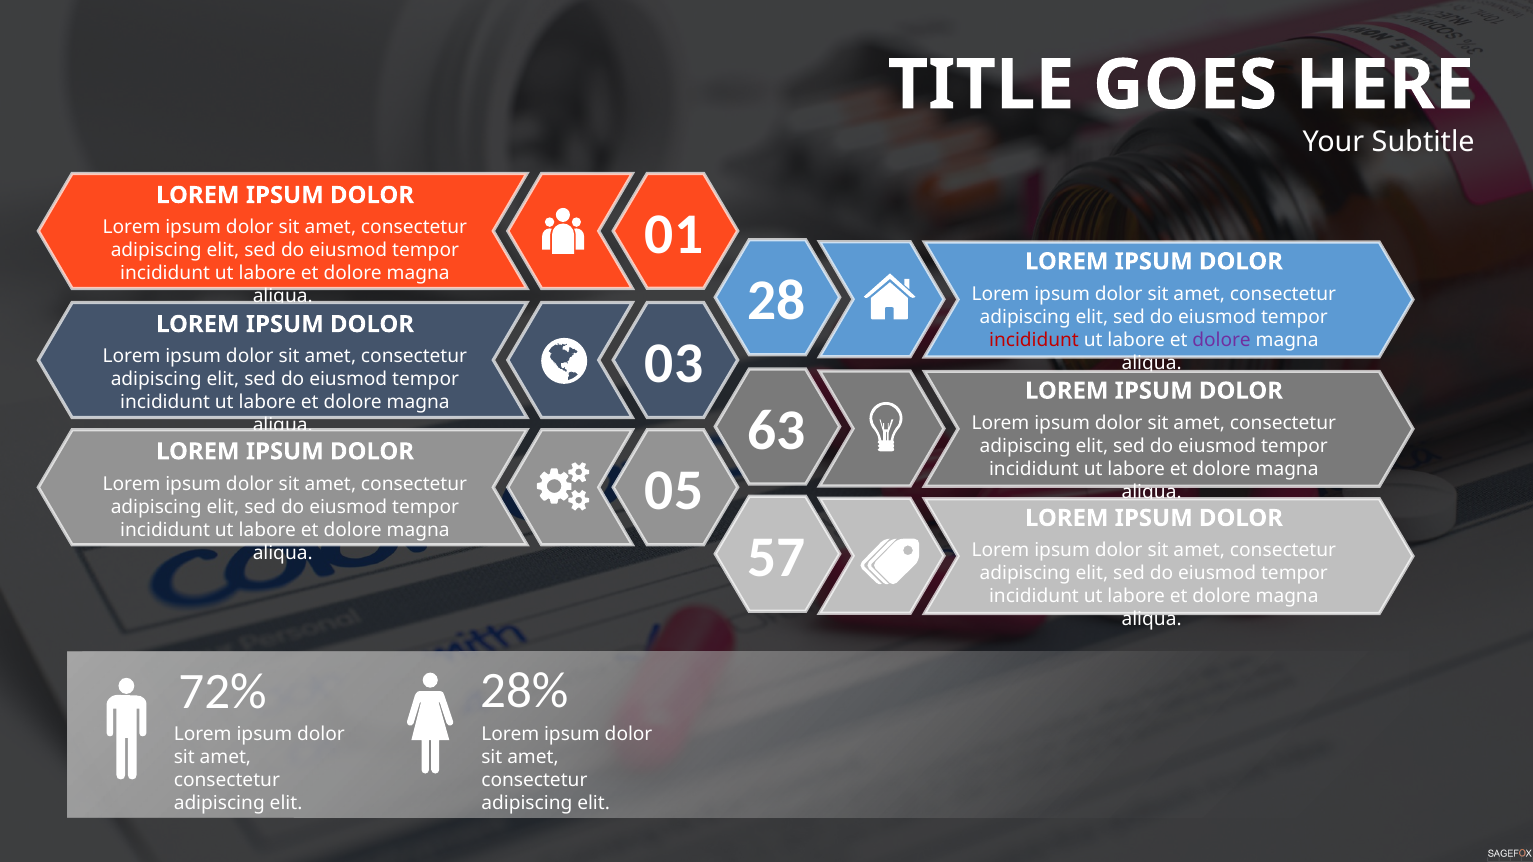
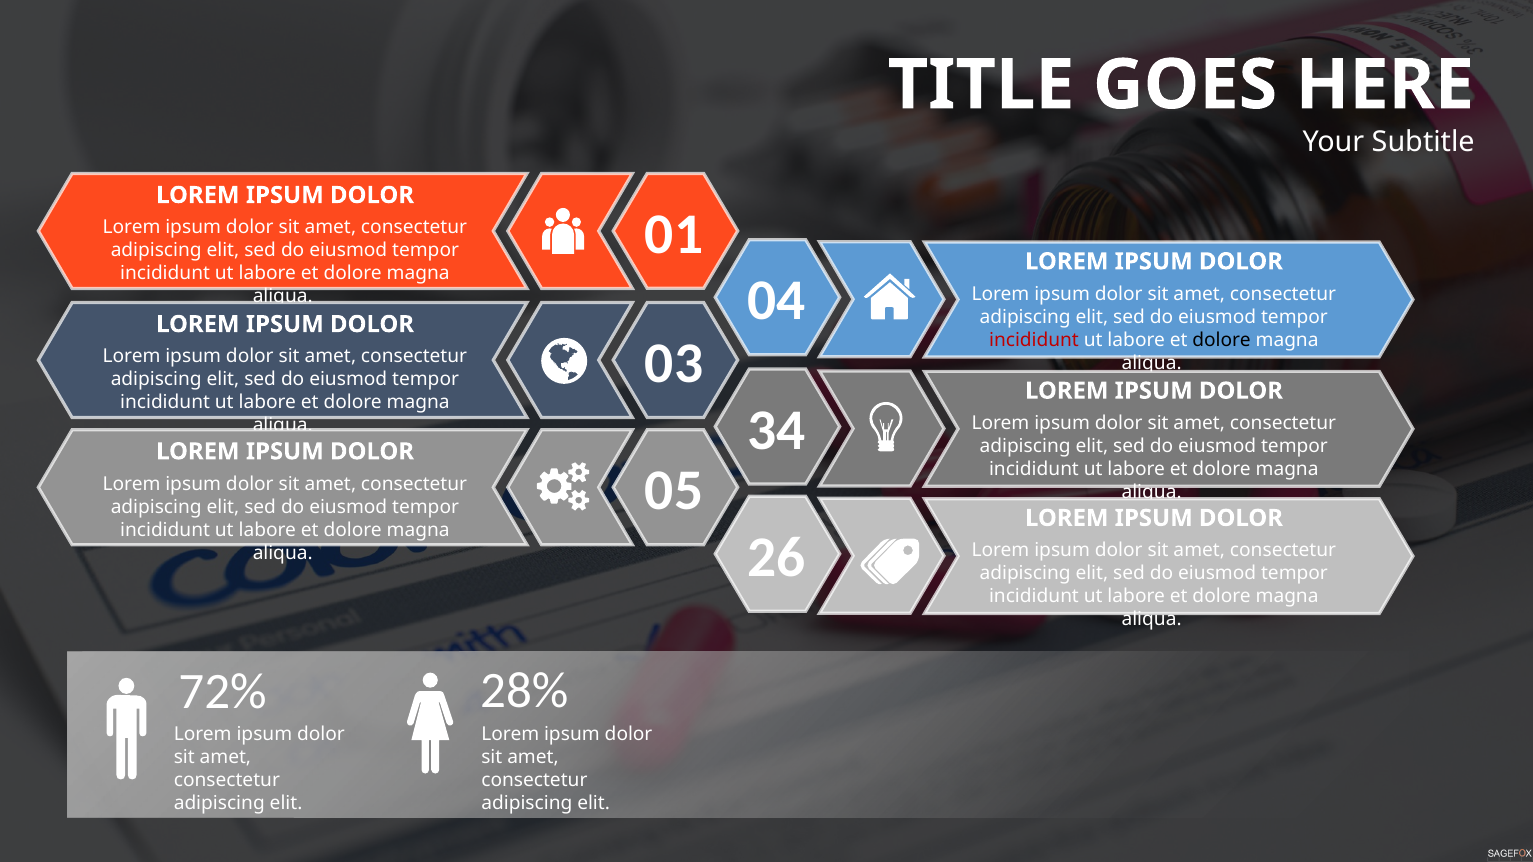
28: 28 -> 04 (776, 301)
dolore colour: purple -> black (1222, 340)
63: 63 -> 34 (776, 430)
57: 57 -> 26 (776, 558)
